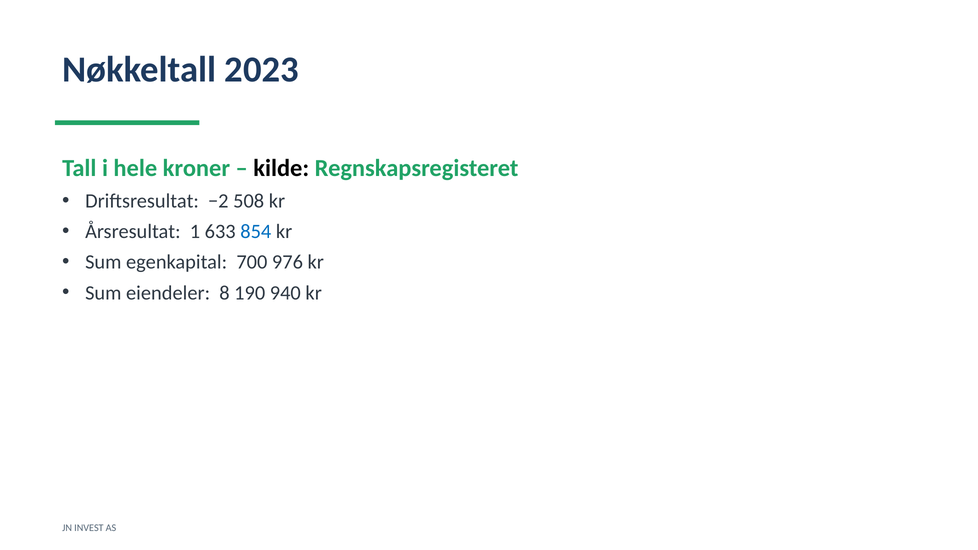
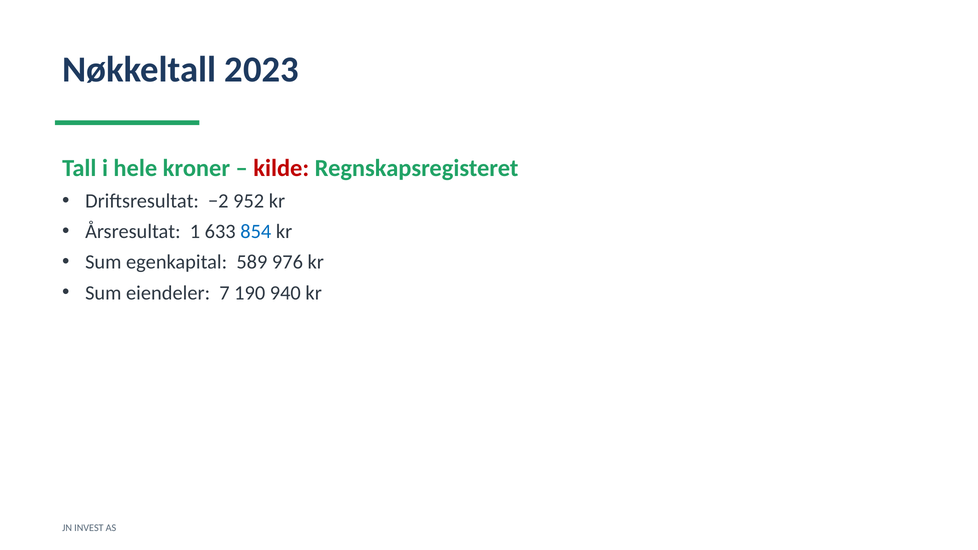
kilde colour: black -> red (281, 168)
508: 508 -> 952 (249, 201)
700: 700 -> 589 (252, 262)
8: 8 -> 7 (224, 293)
